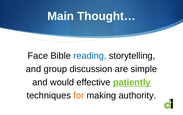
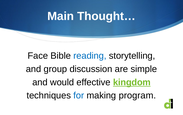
patiently: patiently -> kingdom (132, 82)
for colour: orange -> blue (79, 95)
authority: authority -> program (137, 95)
